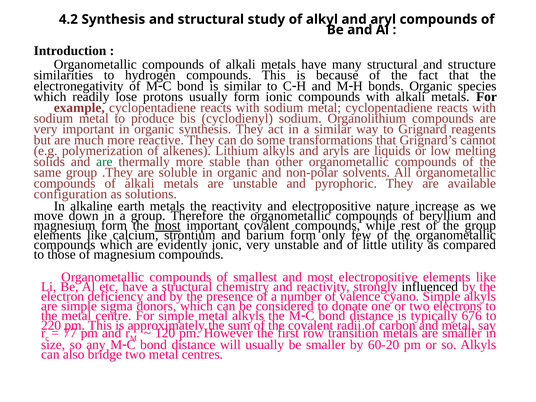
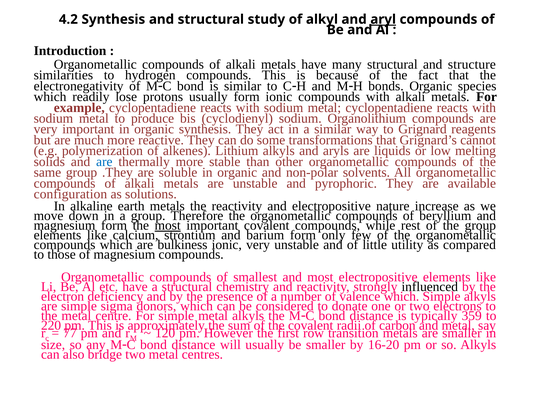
aryl underline: none -> present (383, 19)
are colour: green -> blue (104, 162)
evidently: evidently -> bulkiness (182, 245)
valence cyano: cyano -> which (401, 296)
676: 676 -> 359 (472, 316)
60-20: 60-20 -> 16-20 (384, 345)
